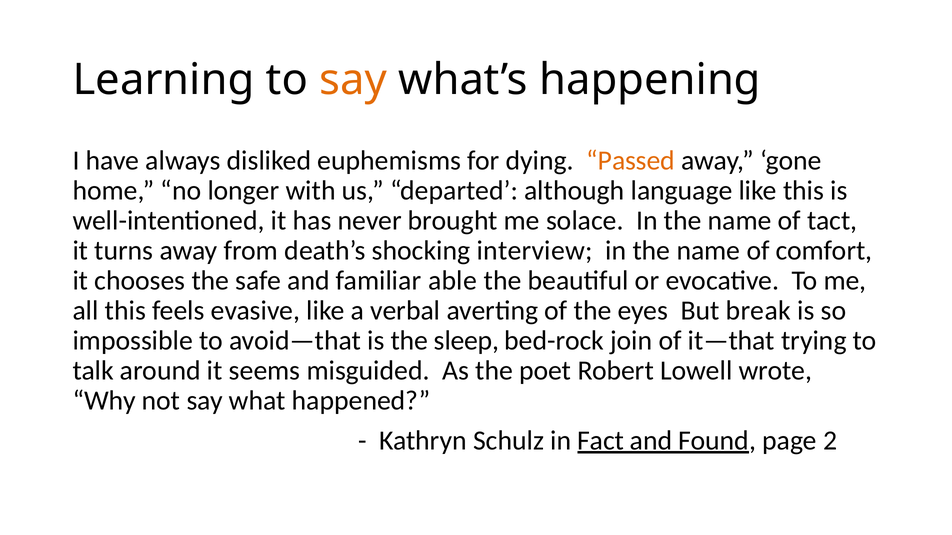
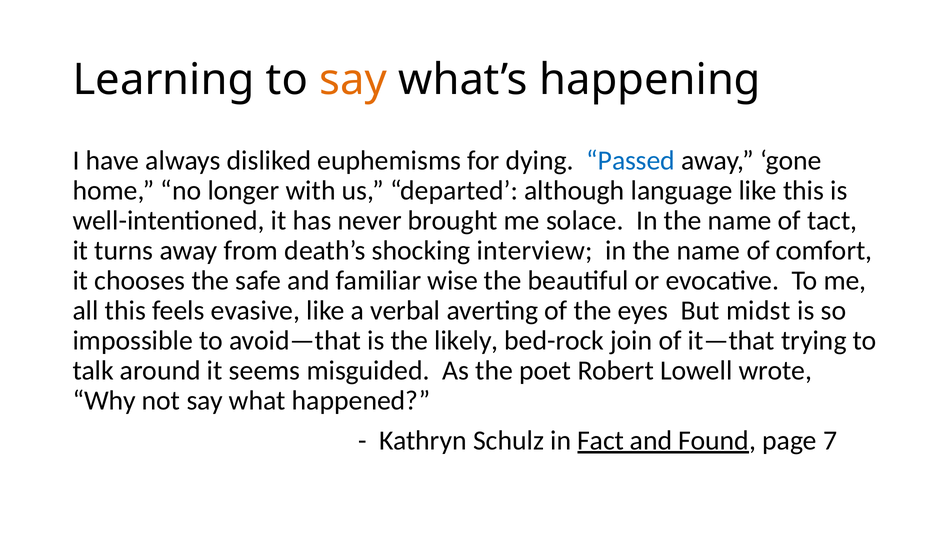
Passed colour: orange -> blue (631, 161)
able: able -> wise (453, 281)
break: break -> midst (758, 311)
sleep: sleep -> likely (466, 341)
2: 2 -> 7 (830, 441)
